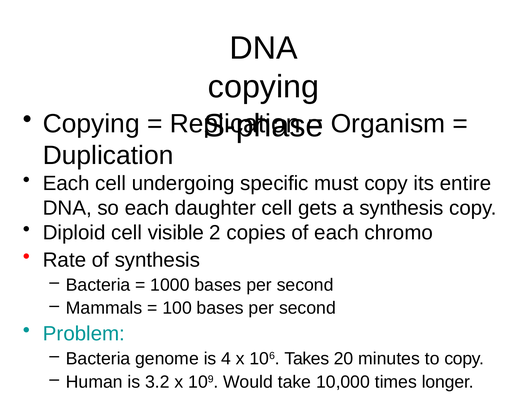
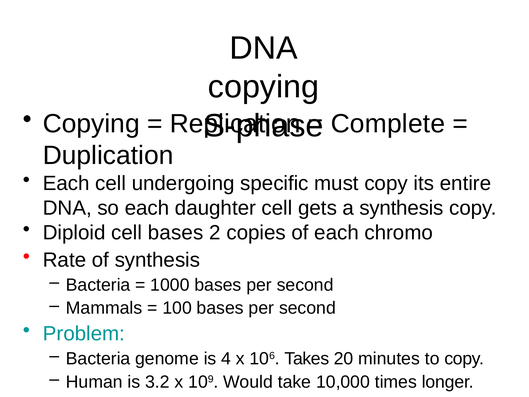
Organism: Organism -> Complete (388, 124)
cell visible: visible -> bases (176, 233)
